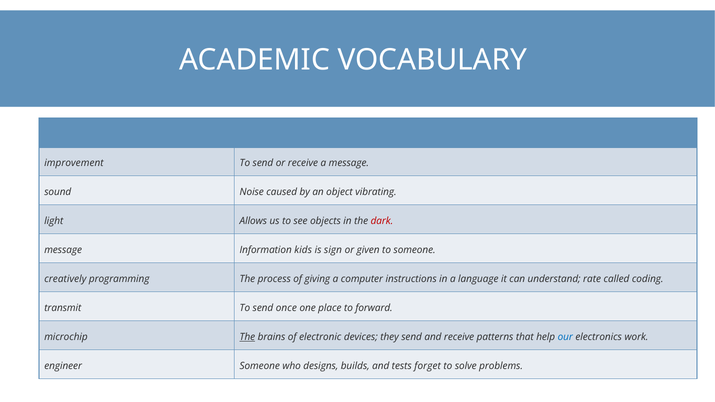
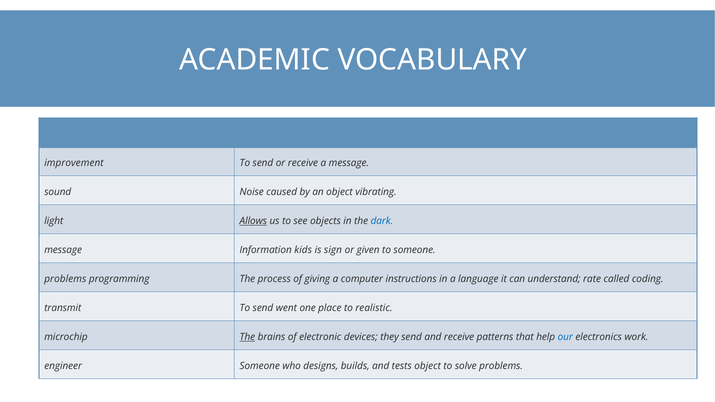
Allows underline: none -> present (253, 221)
dark colour: red -> blue (382, 221)
creatively: creatively -> problems (65, 279)
once: once -> went (286, 308)
forward: forward -> realistic (374, 308)
tests forget: forget -> object (428, 366)
